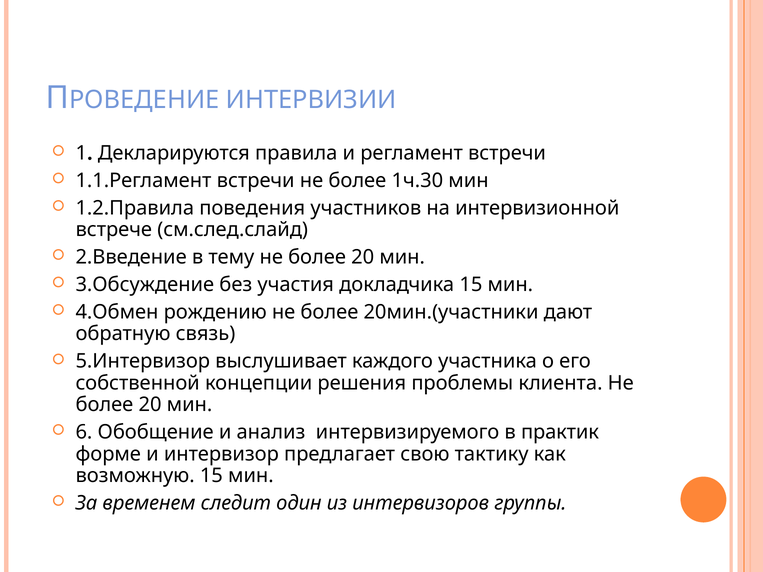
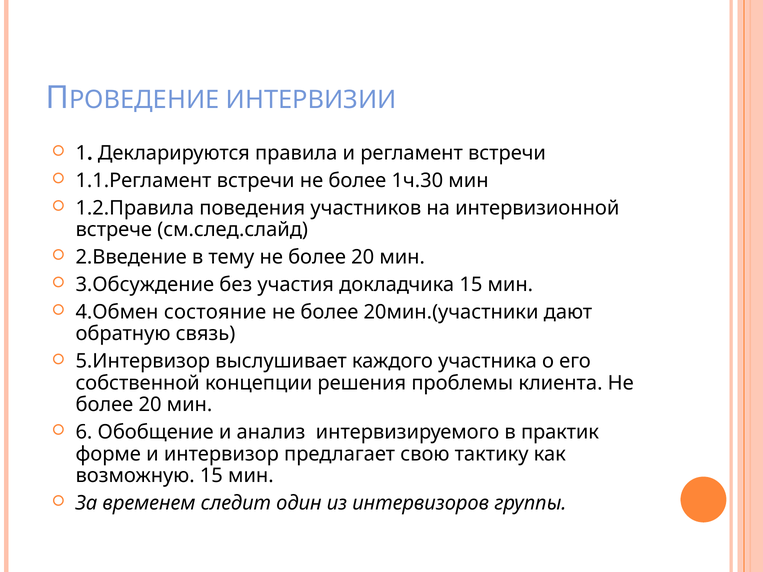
рождению: рождению -> состояние (215, 312)
